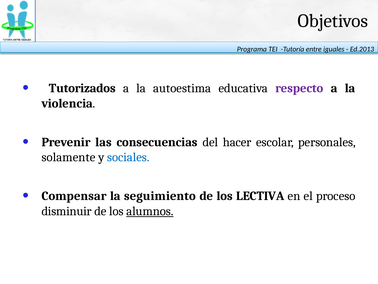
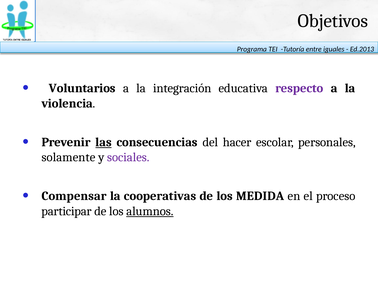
Tutorizados: Tutorizados -> Voluntarios (82, 88)
autoestima: autoestima -> integración (182, 88)
las underline: none -> present (104, 142)
sociales colour: blue -> purple (128, 157)
seguimiento: seguimiento -> cooperativas (160, 196)
LECTIVA: LECTIVA -> MEDIDA (260, 196)
disminuir: disminuir -> participar (67, 211)
